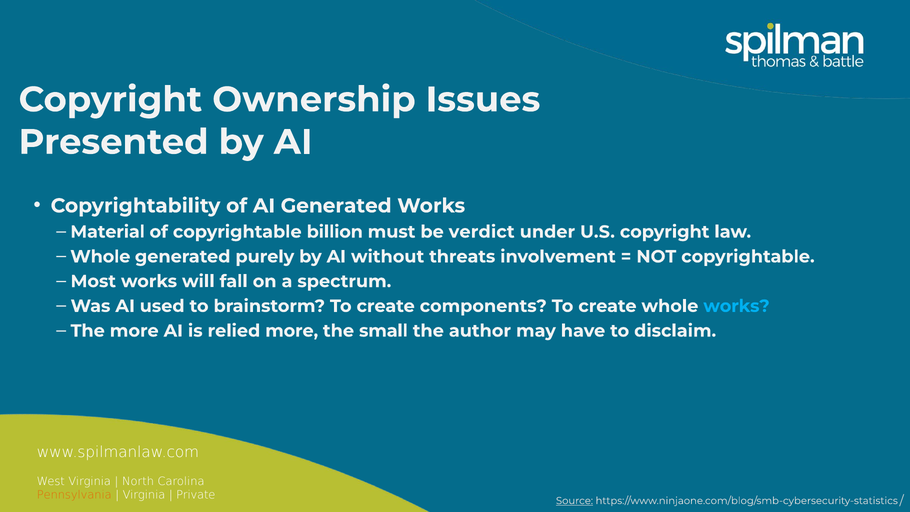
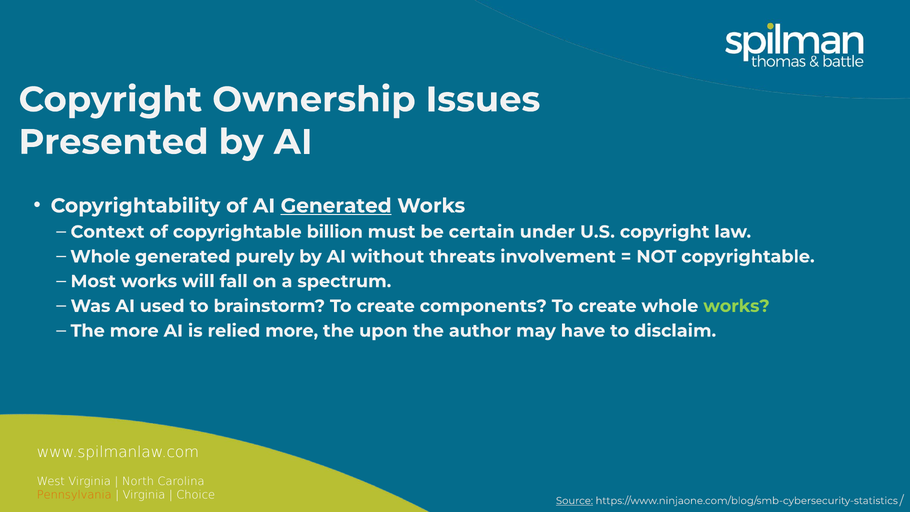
Generated underline: none -> present (336, 206)
Material: Material -> Context (108, 232)
verdict: verdict -> certain (482, 232)
works colour: light blue -> light green (737, 306)
small: small -> upon (383, 331)
Private: Private -> Choice (196, 495)
